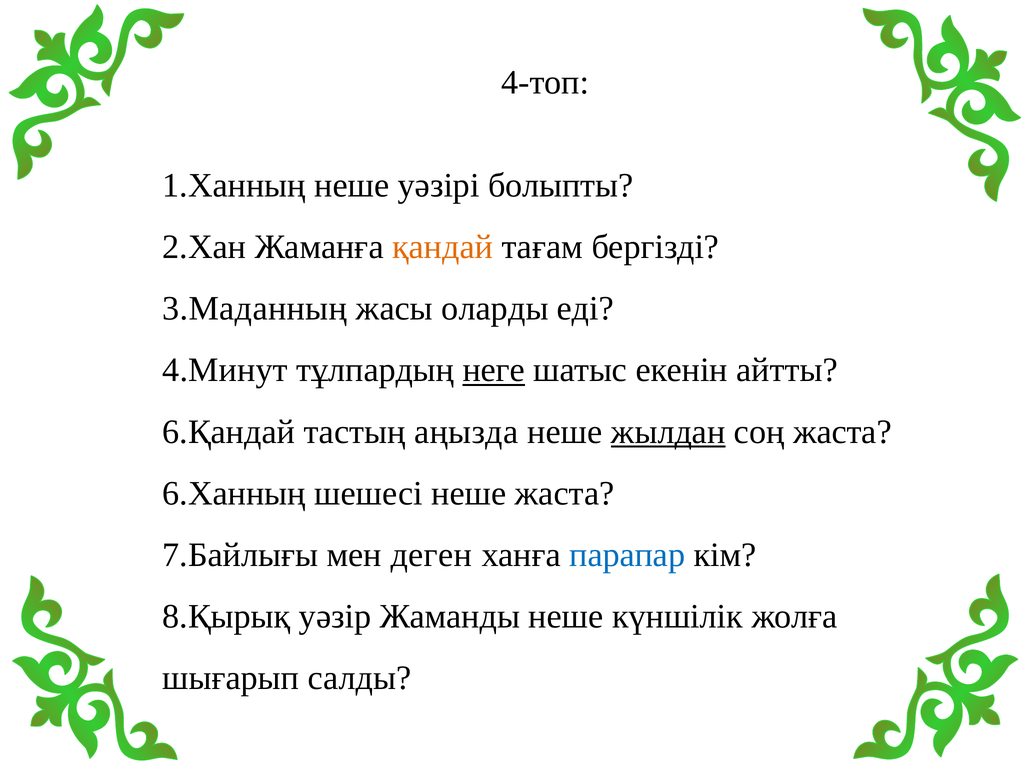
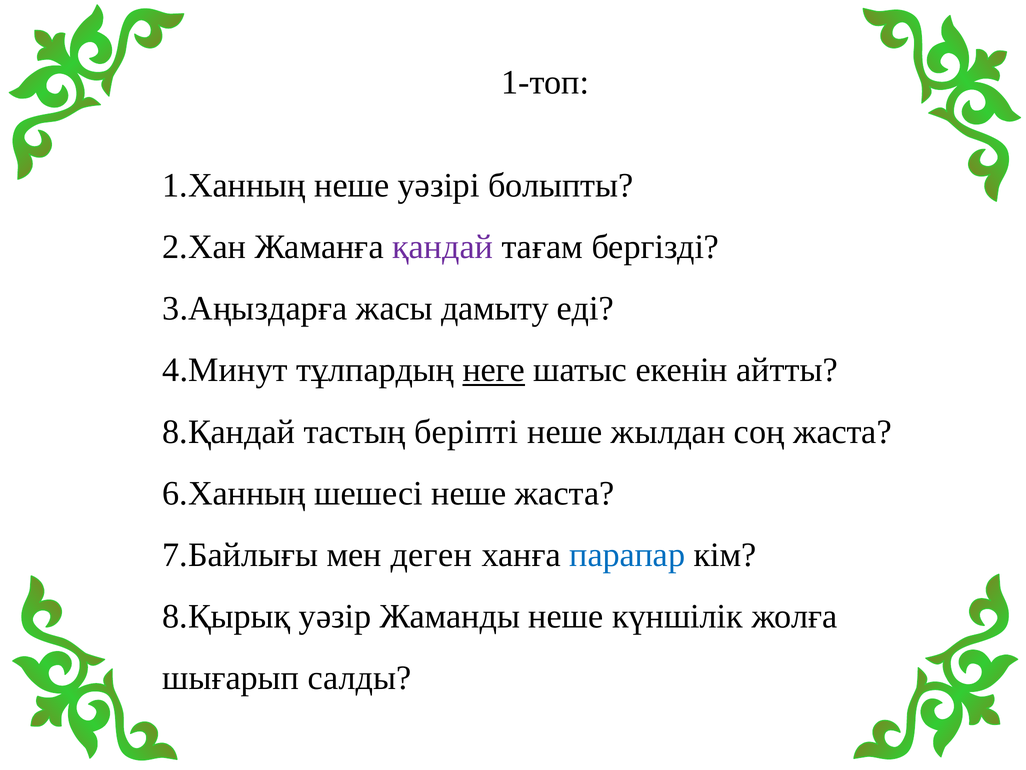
4-топ: 4-топ -> 1-топ (545, 83)
қандай colour: orange -> purple (443, 247)
3.Маданның: 3.Маданның -> 3.Аңыздарға (255, 308)
оларды: оларды -> дамыту (495, 308)
6.Қандай: 6.Қандай -> 8.Қандай (229, 431)
аңызда: аңызда -> беріпті (466, 431)
жылдан underline: present -> none (668, 431)
